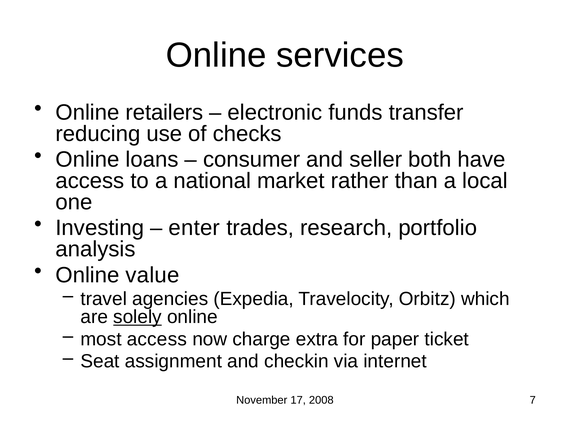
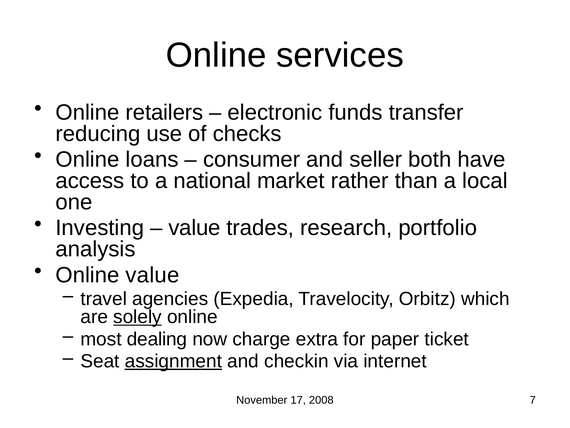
enter: enter -> value (195, 228)
most access: access -> dealing (157, 339)
assignment underline: none -> present (173, 361)
